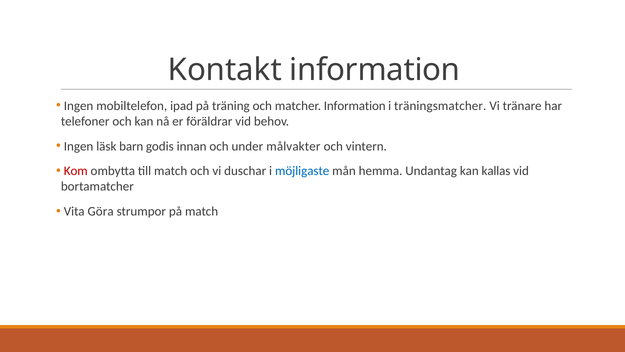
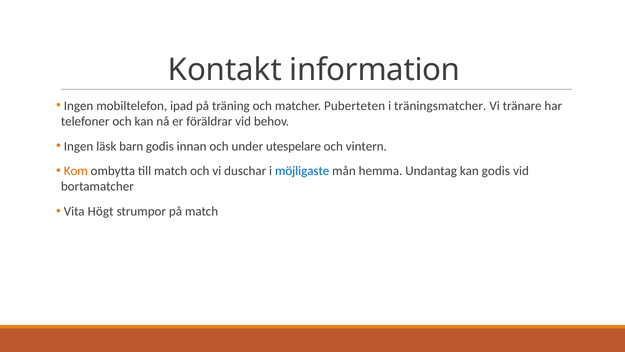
matcher Information: Information -> Puberteten (355, 106)
målvakter: målvakter -> utespelare (294, 146)
Kom colour: red -> orange (76, 171)
kan kallas: kallas -> godis (496, 171)
Göra: Göra -> Högt (101, 211)
